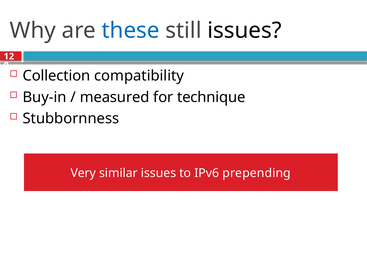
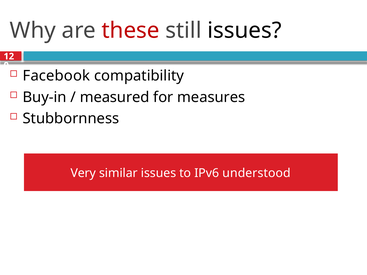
these colour: blue -> red (131, 31)
Collection: Collection -> Facebook (56, 76)
technique: technique -> measures (211, 97)
prepending: prepending -> understood (257, 173)
